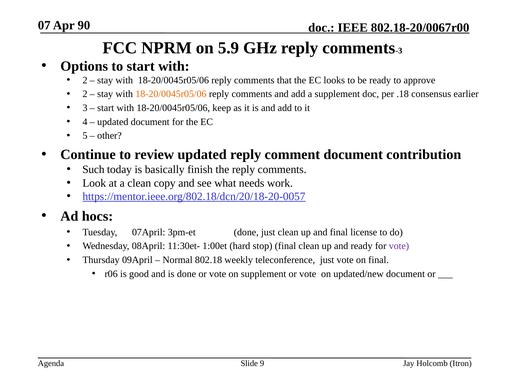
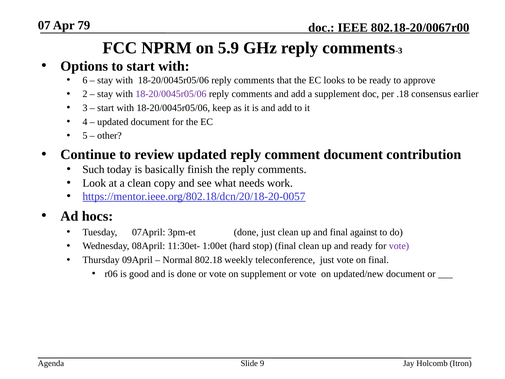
90: 90 -> 79 (84, 25)
2: 2 -> 6 (85, 80)
18-20/0045r05/06 colour: orange -> purple (171, 94)
license: license -> against (364, 232)
